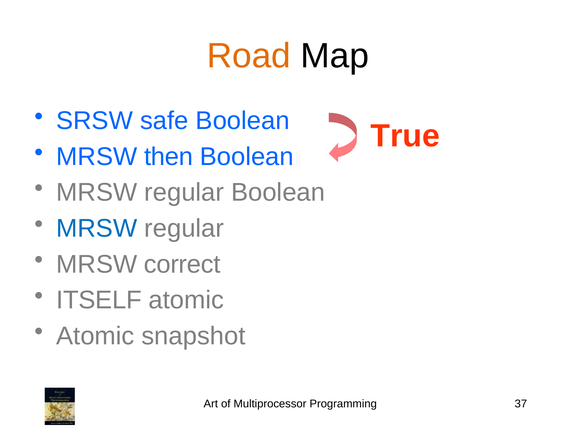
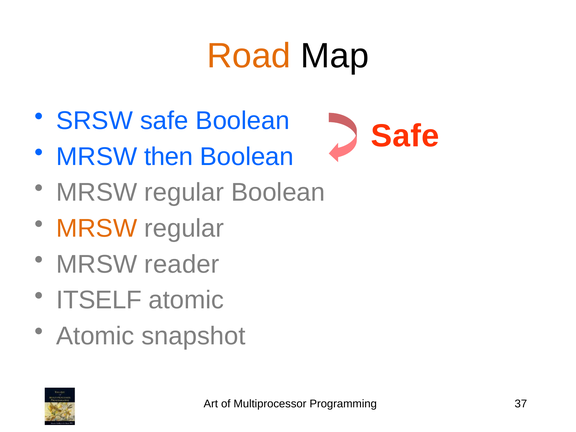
True: True -> Safe (405, 136)
MRSW colour: blue -> orange (97, 228)
correct: correct -> reader (182, 264)
